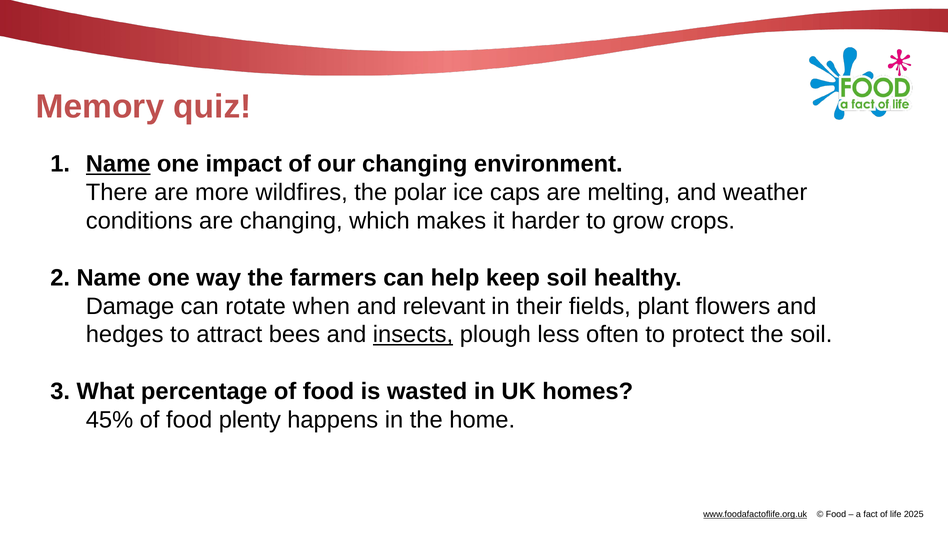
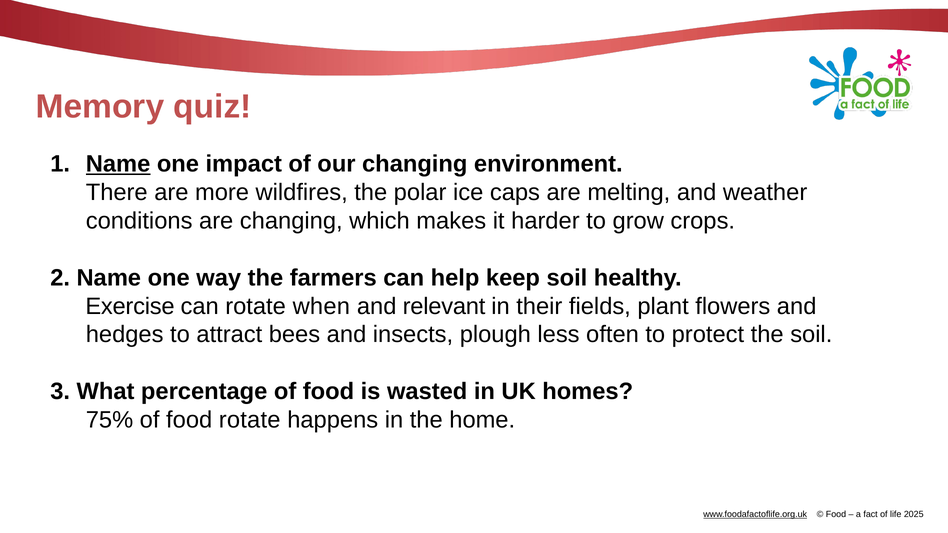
Damage: Damage -> Exercise (130, 306)
insects underline: present -> none (413, 335)
45%: 45% -> 75% (110, 420)
food plenty: plenty -> rotate (250, 420)
